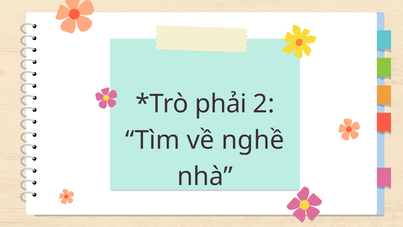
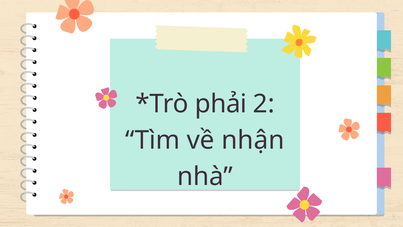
nghề: nghề -> nhận (253, 140)
